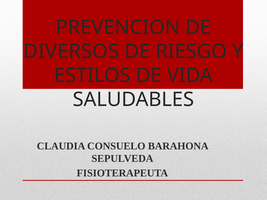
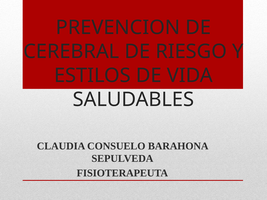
DIVERSOS: DIVERSOS -> CEREBRAL (71, 52)
